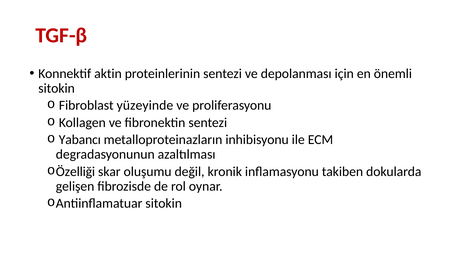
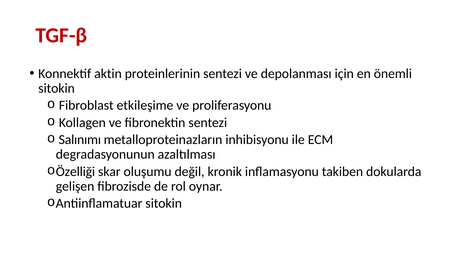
yüzeyinde: yüzeyinde -> etkileşime (145, 105)
Yabancı: Yabancı -> Salınımı (80, 140)
